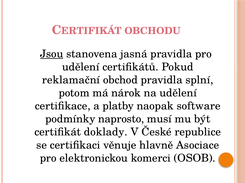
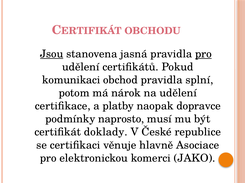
pro underline: none -> present (203, 54)
reklamační: reklamační -> komunikaci (71, 80)
software: software -> dopravce (199, 106)
OSOB: OSOB -> JAKO (195, 159)
